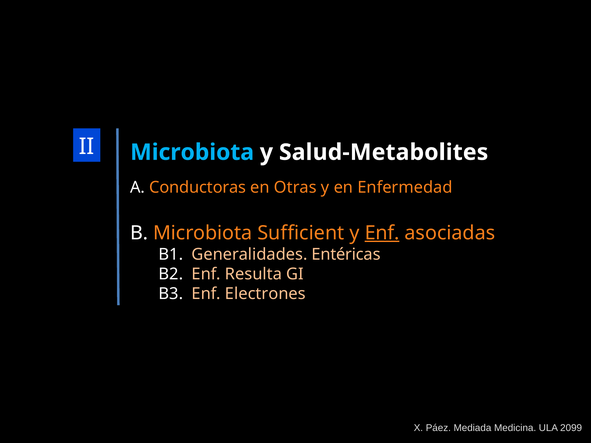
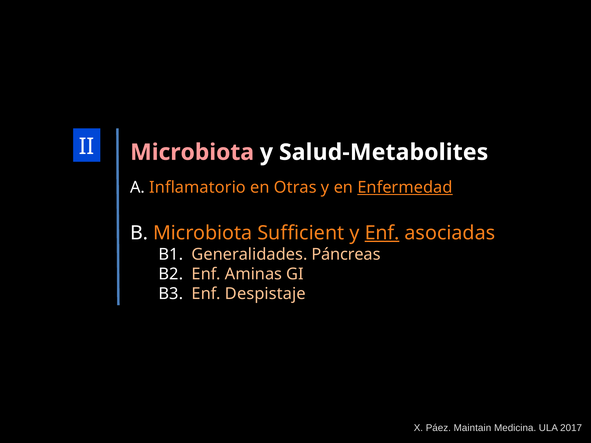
Microbiota colour: light blue -> pink (192, 152)
Conductoras: Conductoras -> Inflamatorio (198, 187)
Enfermedad underline: none -> present (405, 187)
Entéricas: Entéricas -> Páncreas (346, 254)
Resulta: Resulta -> Aminas (253, 274)
Electrones: Electrones -> Despistaje (265, 294)
Mediada: Mediada -> Maintain (472, 428)
2099: 2099 -> 2017 (571, 428)
